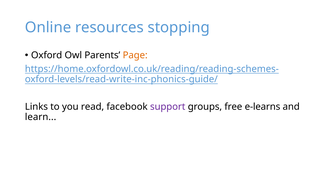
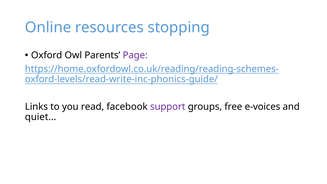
Page colour: orange -> purple (135, 55)
e-learns: e-learns -> e-voices (262, 107)
learn: learn -> quiet (41, 117)
